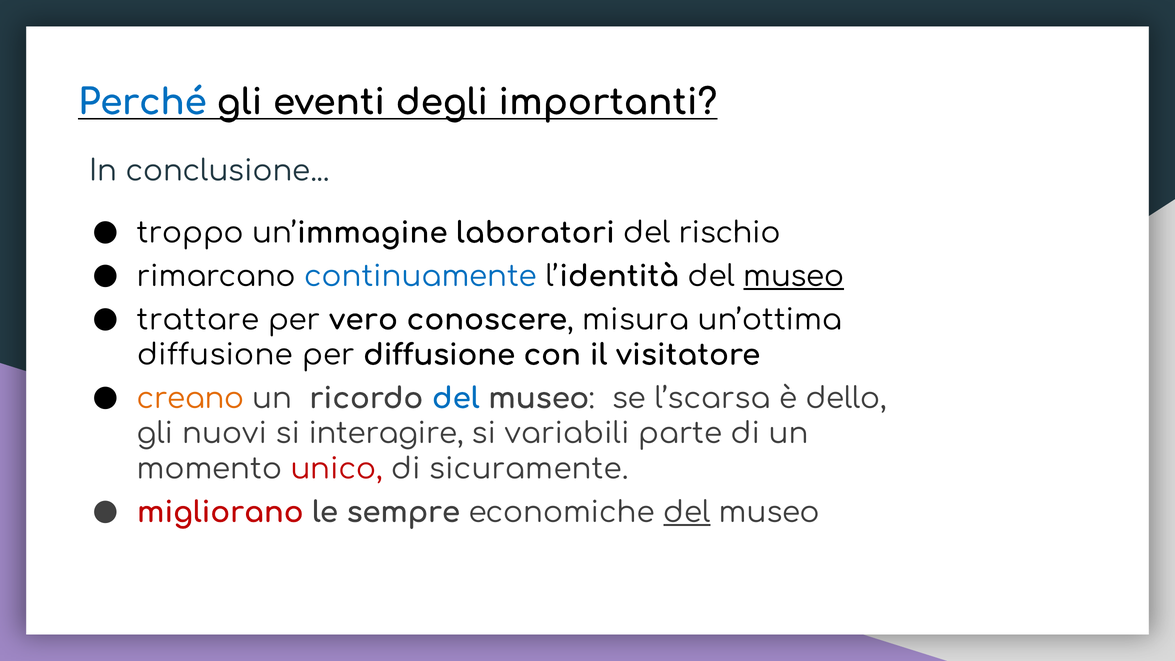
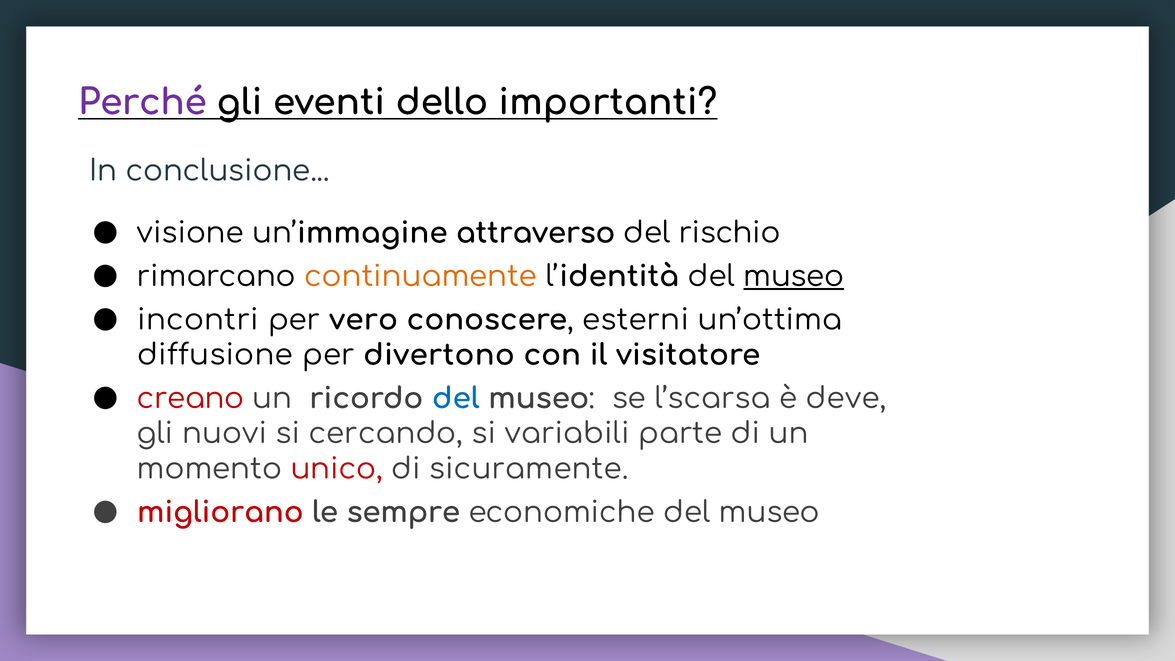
Perché colour: blue -> purple (142, 102)
degli: degli -> dello (442, 102)
troppo: troppo -> visione (190, 233)
laboratori: laboratori -> attraverso (536, 233)
continuamente colour: blue -> orange (421, 276)
trattare: trattare -> incontri (198, 320)
misura: misura -> esterni (636, 320)
per diffusione: diffusione -> divertono (439, 355)
creano colour: orange -> red (191, 399)
dello: dello -> deve (846, 399)
interagire: interagire -> cercando (386, 434)
del underline: present -> none (687, 512)
